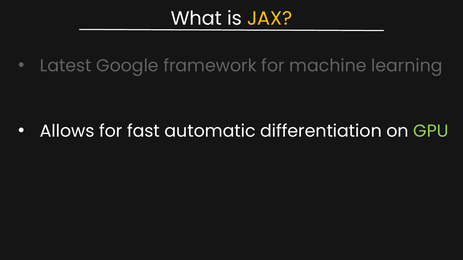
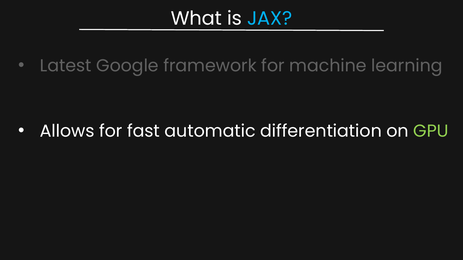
JAX colour: yellow -> light blue (270, 19)
